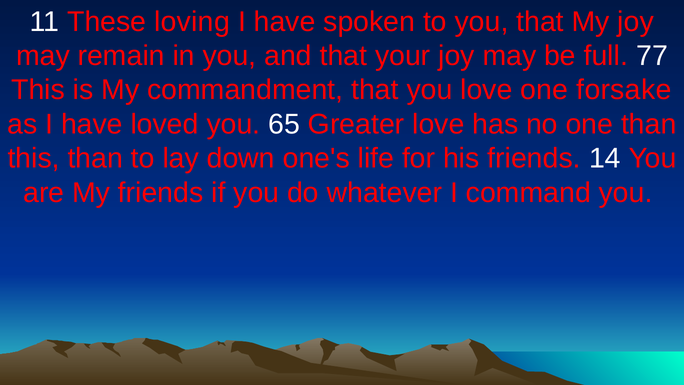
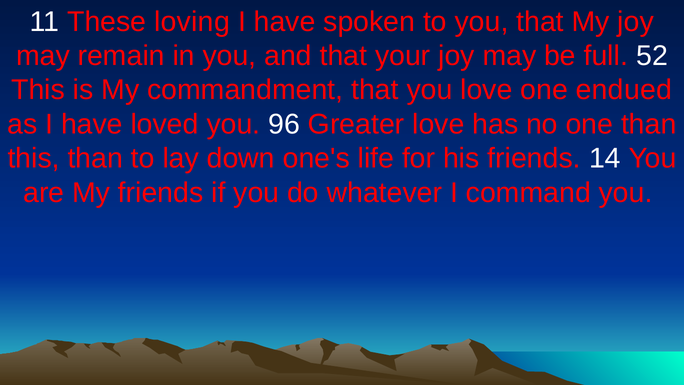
77: 77 -> 52 (652, 56)
forsake: forsake -> endued (624, 90)
65: 65 -> 96 (284, 124)
